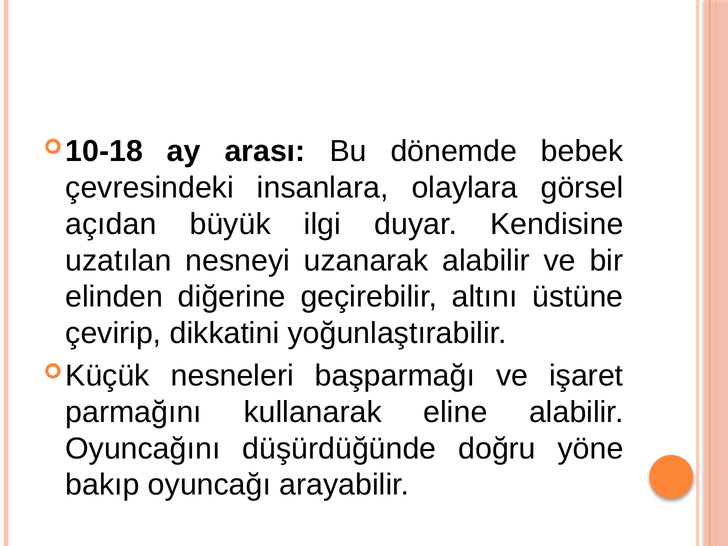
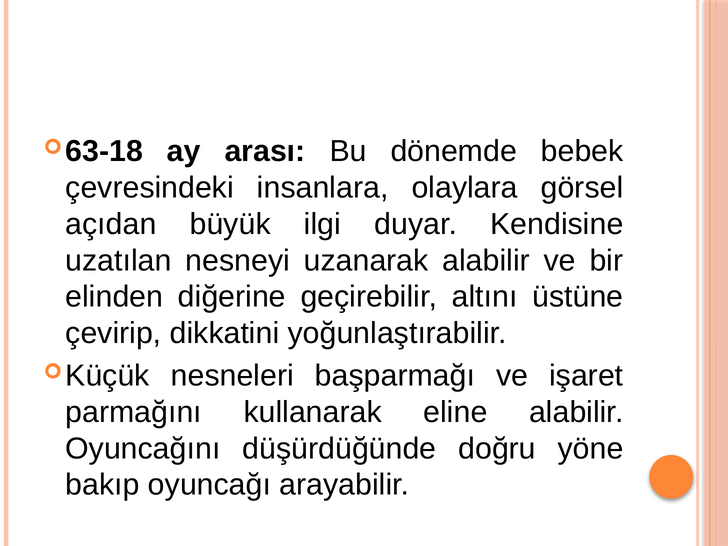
10-18: 10-18 -> 63-18 (104, 151)
